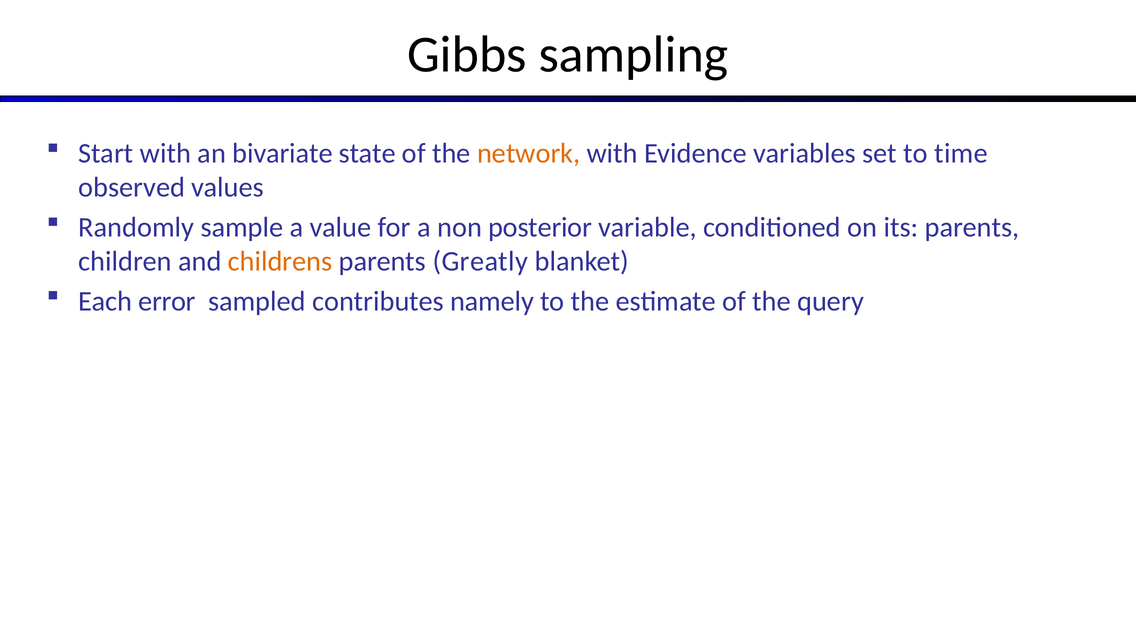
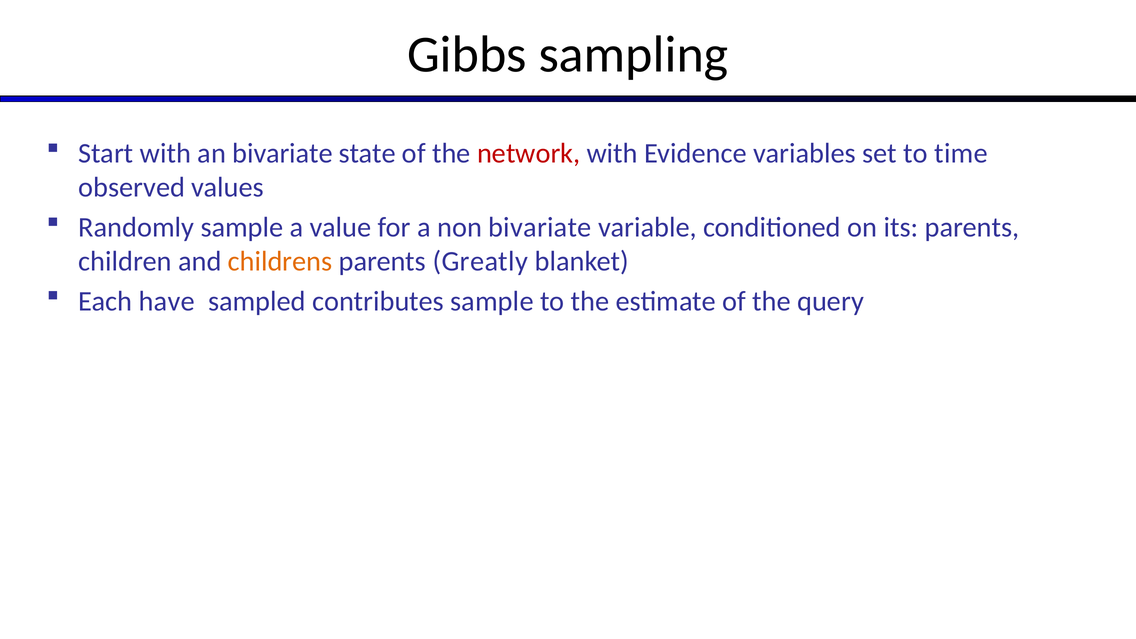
network colour: orange -> red (529, 153)
non posterior: posterior -> bivariate (540, 227)
error: error -> have (167, 301)
contributes namely: namely -> sample (492, 301)
